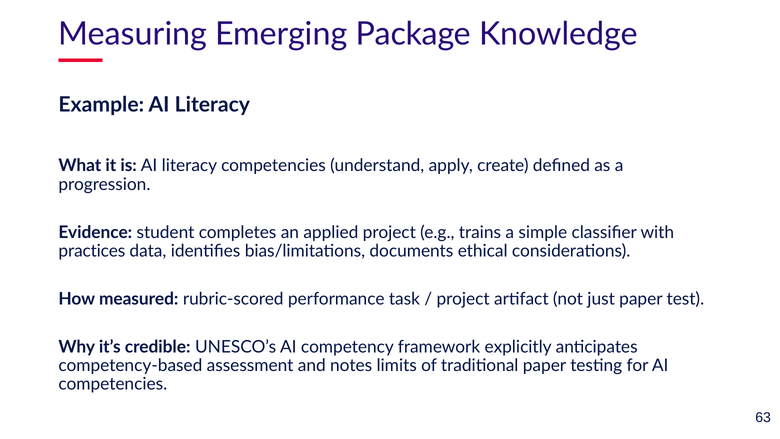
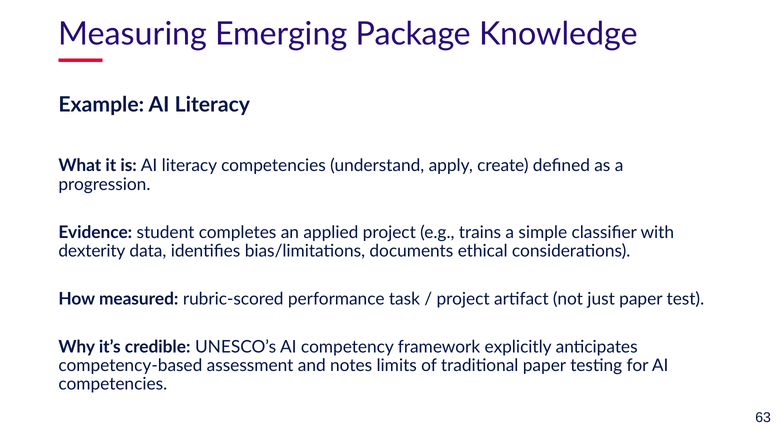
practices: practices -> dexterity (92, 251)
